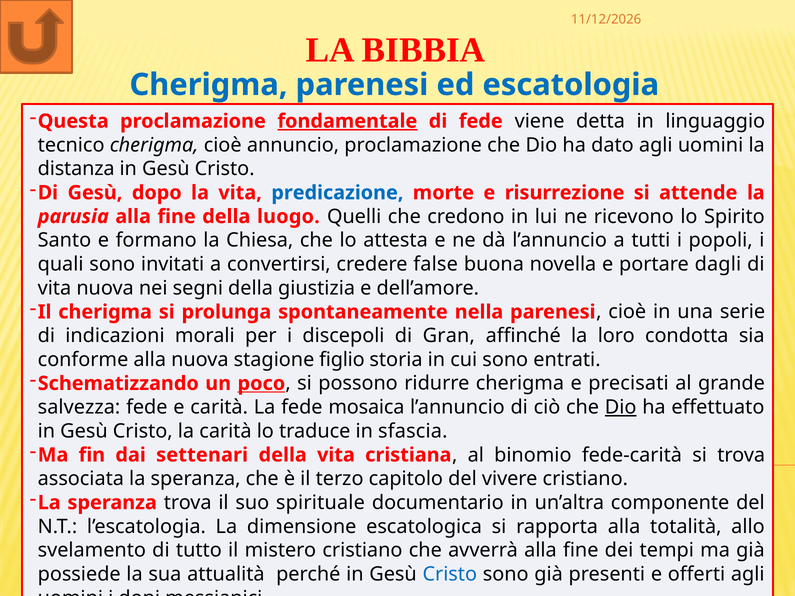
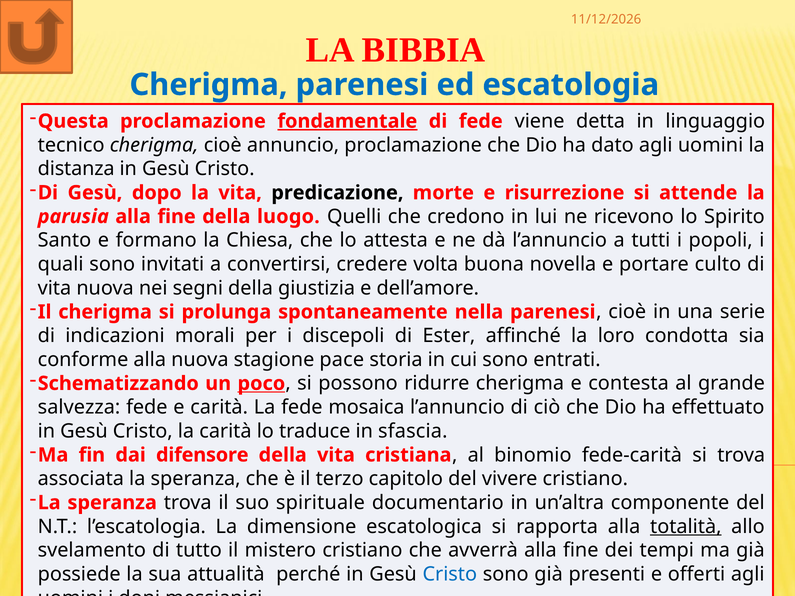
predicazione colour: blue -> black (337, 193)
false: false -> volta (436, 264)
dagli: dagli -> culto (718, 264)
Gran: Gran -> Ester (449, 336)
figlio: figlio -> pace (342, 360)
precisati: precisati -> contesta (629, 384)
Dio underline: present -> none (621, 407)
settenari: settenari -> difensore (202, 455)
totalità underline: none -> present (686, 527)
